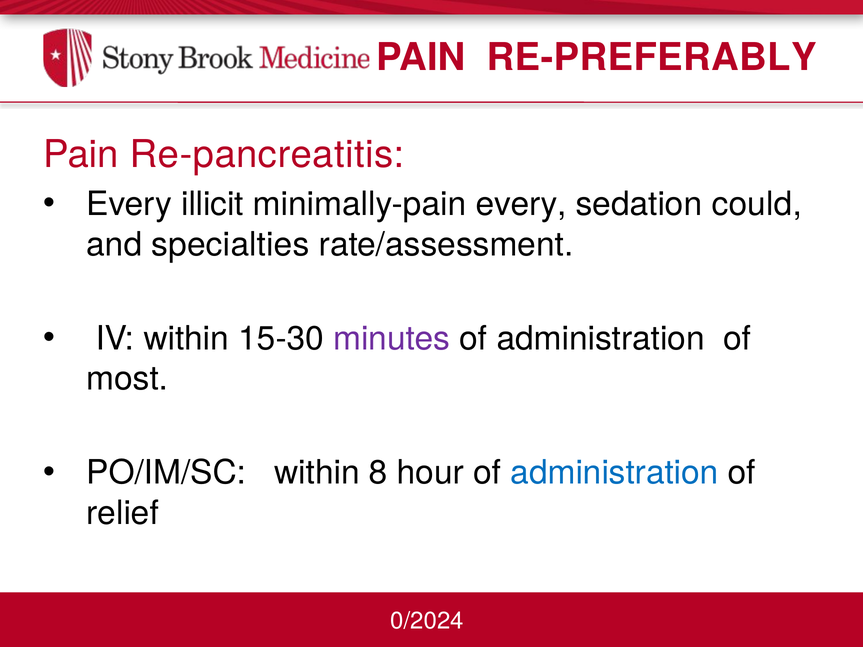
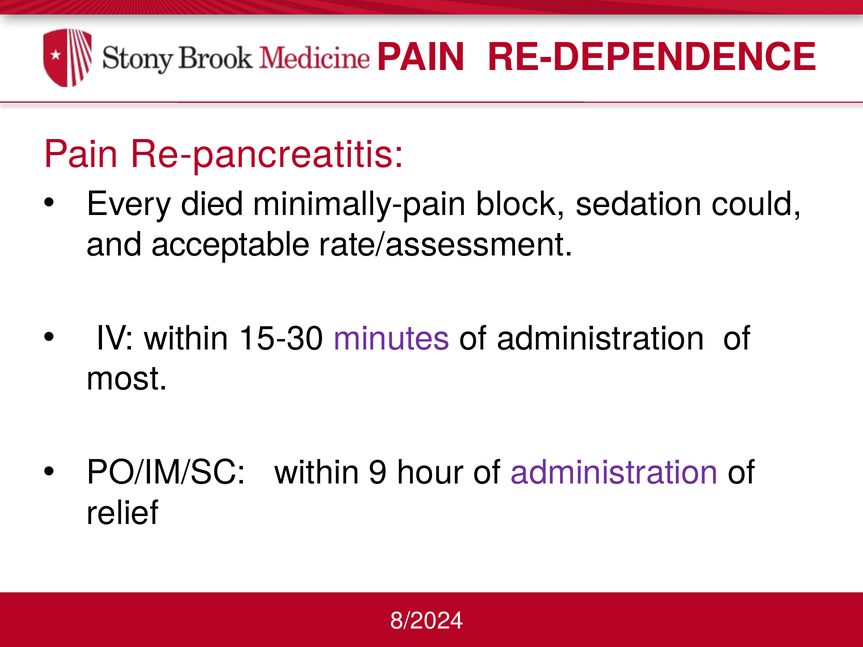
RE-PREFERABLY: RE-PREFERABLY -> RE-DEPENDENCE (652, 57)
illicit: illicit -> died (213, 204)
minimally-pain every: every -> block (521, 204)
specialties: specialties -> acceptable (231, 245)
8: 8 -> 9 (378, 473)
administration colour: blue -> purple (615, 473)
0/2024: 0/2024 -> 8/2024 (427, 621)
